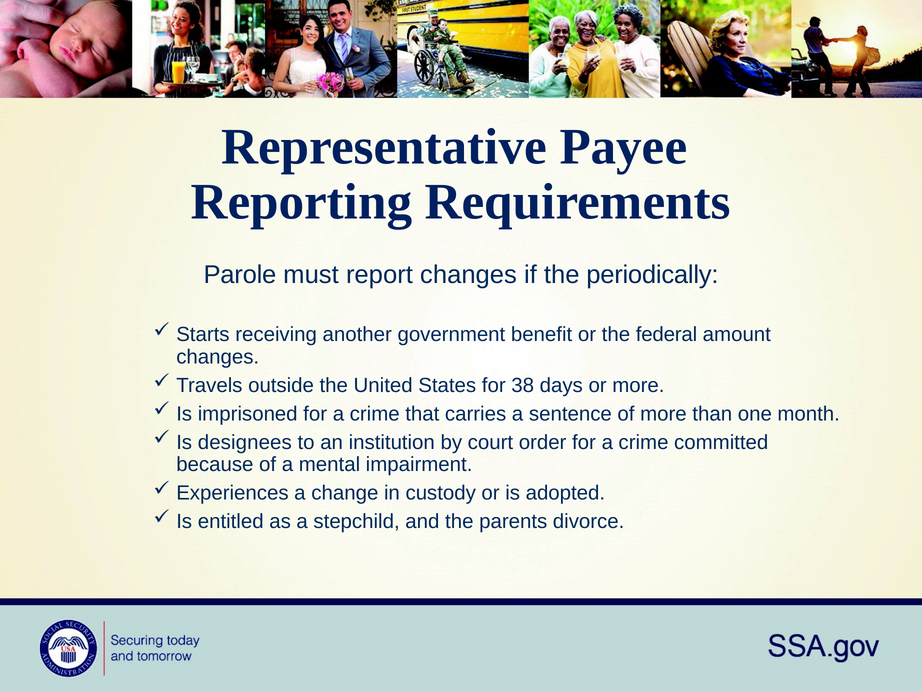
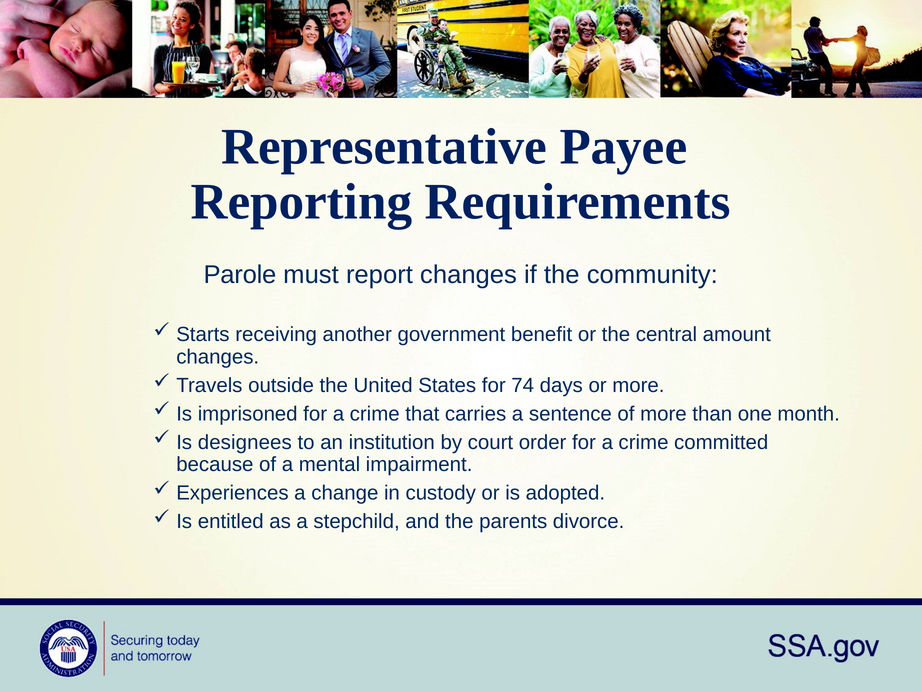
periodically: periodically -> community (652, 275)
federal: federal -> central (666, 334)
38: 38 -> 74 (523, 385)
